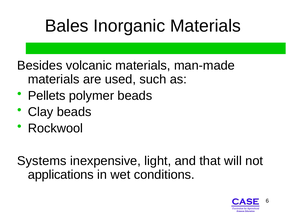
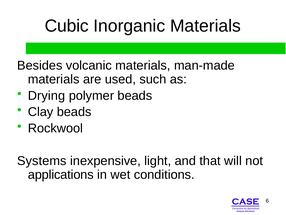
Bales: Bales -> Cubic (67, 26)
Pellets: Pellets -> Drying (47, 95)
